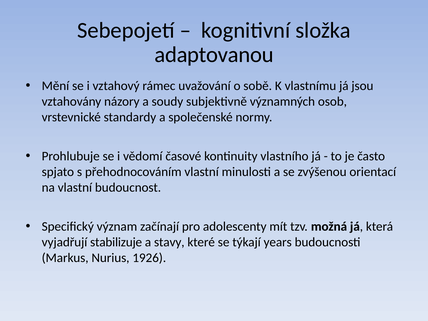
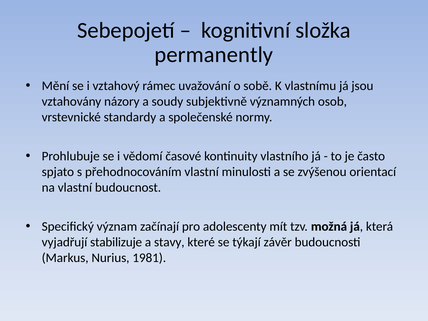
adaptovanou: adaptovanou -> permanently (214, 55)
years: years -> závěr (278, 242)
1926: 1926 -> 1981 (149, 258)
